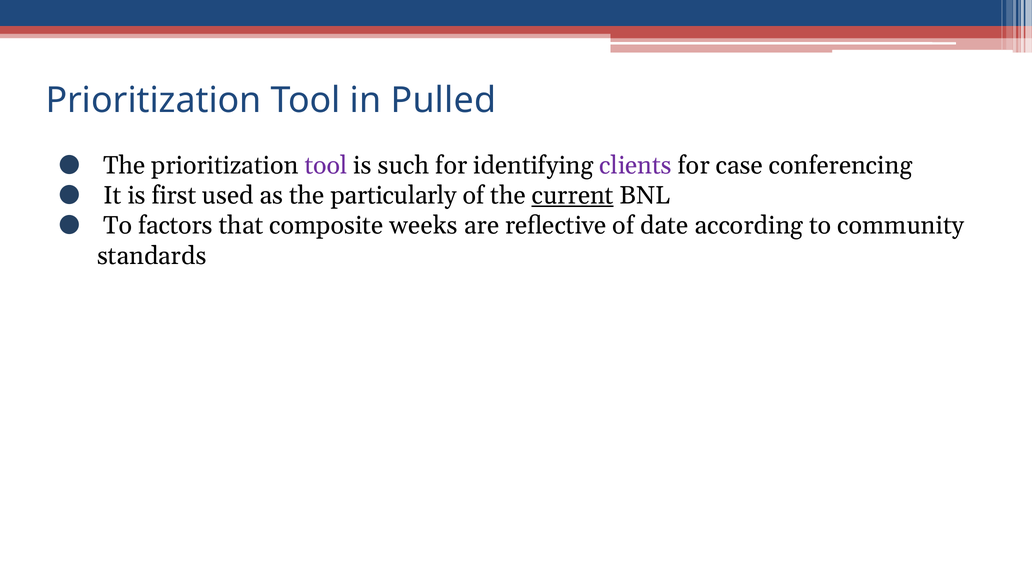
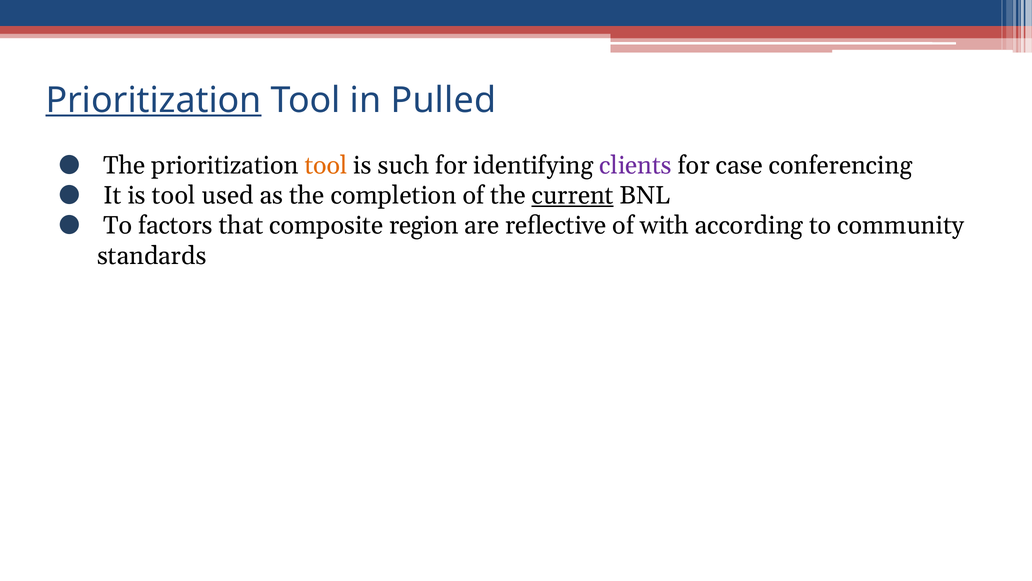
Prioritization underline: none -> present (154, 100)
tool colour: purple -> orange (326, 165)
is first: first -> tool (174, 195)
particularly: particularly -> completion (394, 195)
weeks: weeks -> region (424, 226)
date: date -> with (664, 226)
